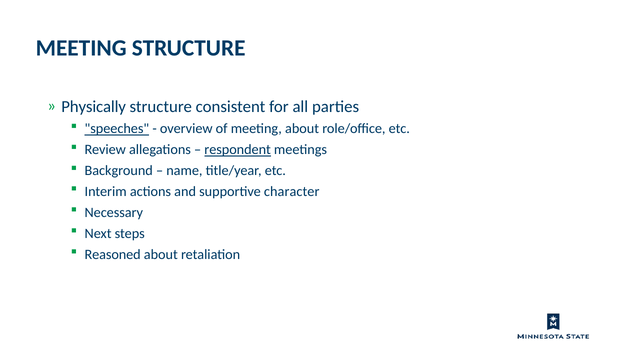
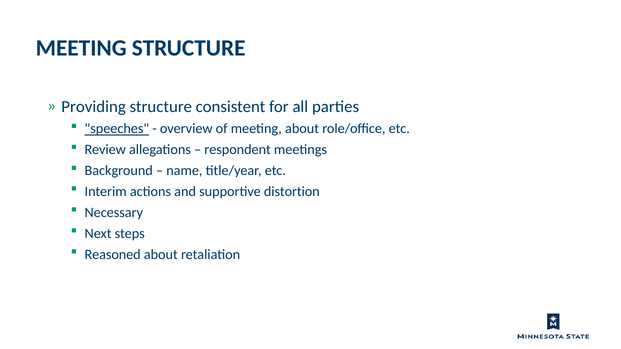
Physically: Physically -> Providing (94, 107)
respondent underline: present -> none (238, 150)
character: character -> distortion (292, 192)
